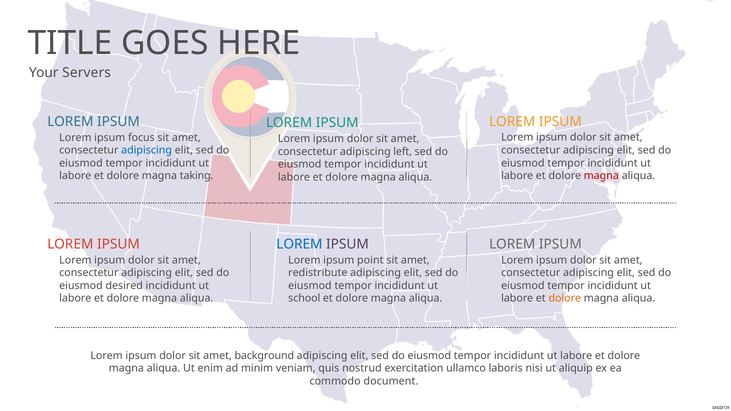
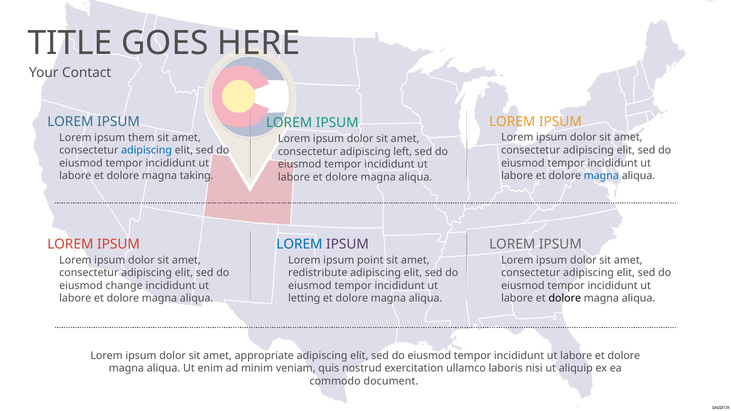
Servers: Servers -> Contact (87, 73)
focus: focus -> them (141, 138)
magna colour: red -> blue (601, 176)
desired: desired -> change (124, 286)
school: school -> letting (304, 299)
dolore colour: orange -> black (565, 299)
background: background -> appropriate (264, 356)
